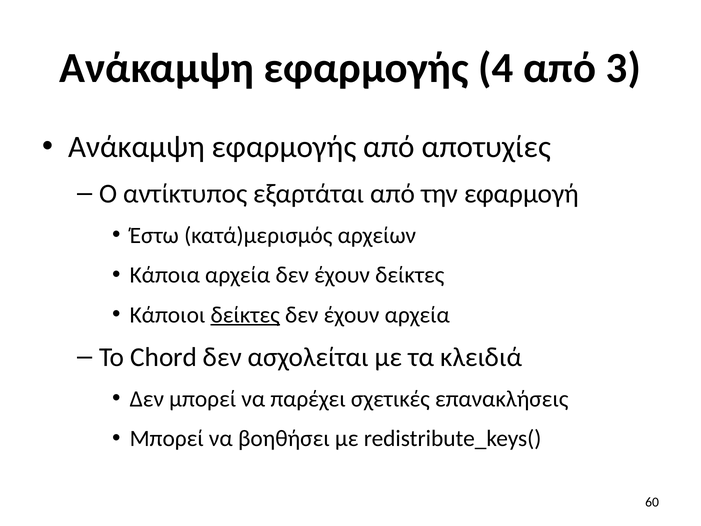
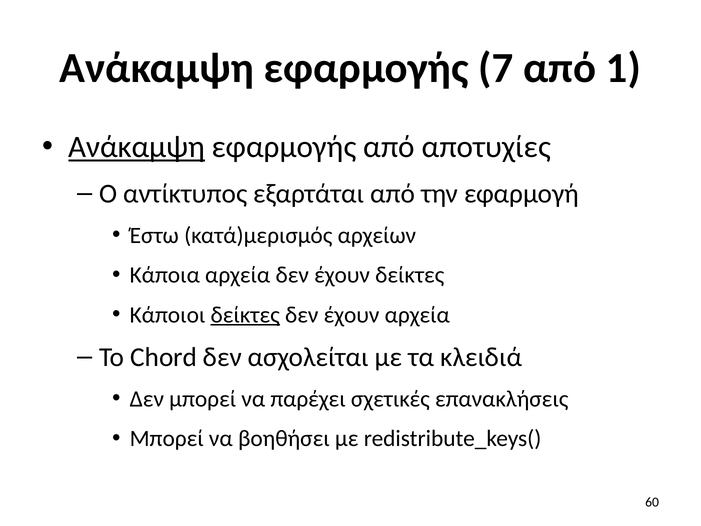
4: 4 -> 7 (496, 68)
3: 3 -> 1 (623, 68)
Ανάκαμψη underline: none -> present (137, 147)
